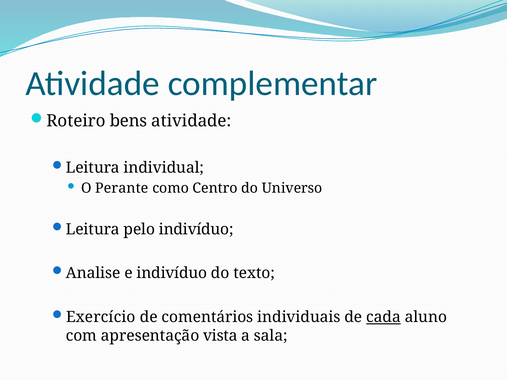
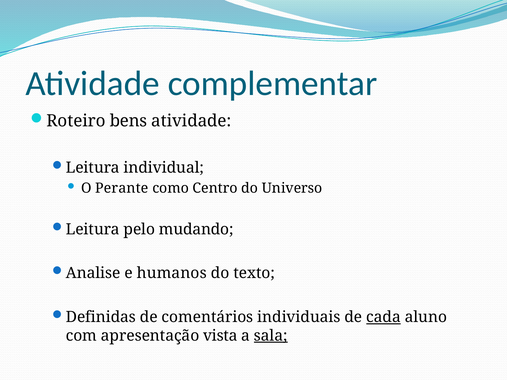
pelo indivíduo: indivíduo -> mudando (196, 229)
e indivíduo: indivíduo -> humanos (172, 273)
Exercício: Exercício -> Definidas (101, 317)
sala underline: none -> present (271, 336)
